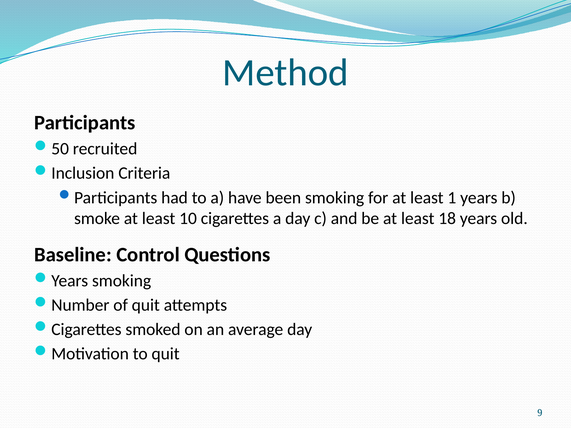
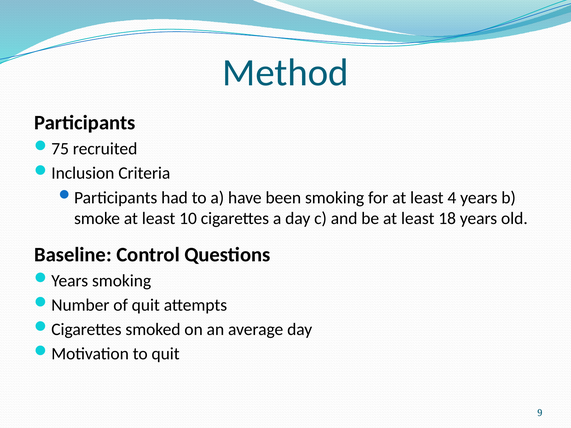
50: 50 -> 75 (60, 149)
1: 1 -> 4 (452, 198)
